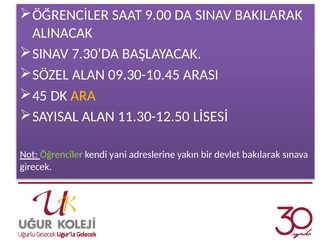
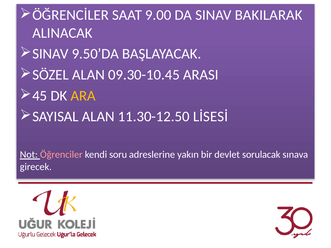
7.30’DA: 7.30’DA -> 9.50’DA (95, 54)
Öğrenciler colour: light green -> pink (61, 155)
yani: yani -> soru (118, 155)
bakılarak: bakılarak -> sorulacak (261, 155)
